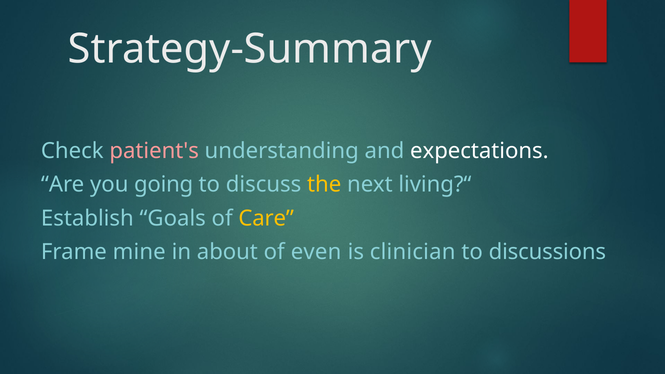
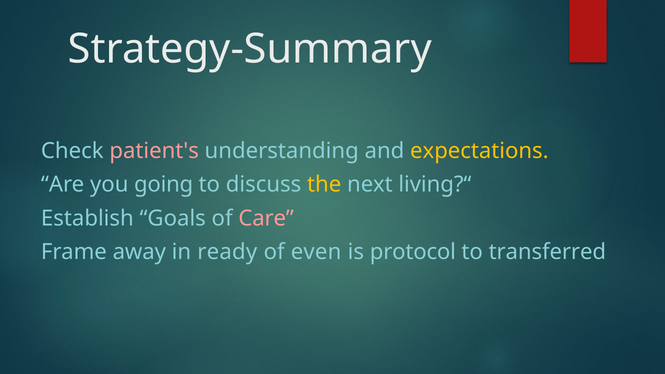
expectations colour: white -> yellow (479, 151)
Care colour: yellow -> pink (266, 218)
mine: mine -> away (139, 252)
about: about -> ready (227, 252)
clinician: clinician -> protocol (413, 252)
discussions: discussions -> transferred (547, 252)
